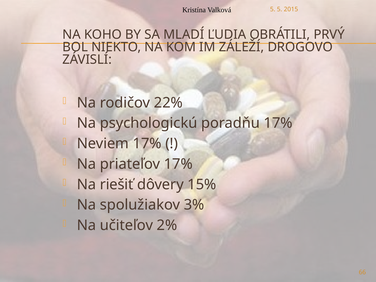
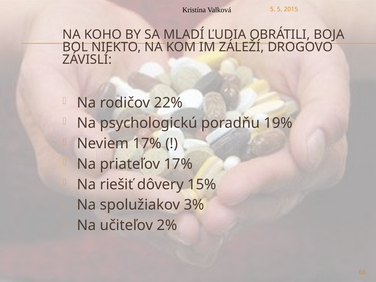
PRVÝ: PRVÝ -> BOJA (329, 34)
poradňu 17%: 17% -> 19% (278, 123)
